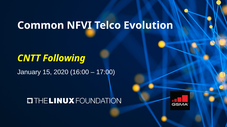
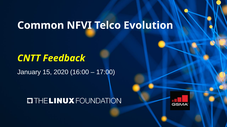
Following: Following -> Feedback (64, 58)
